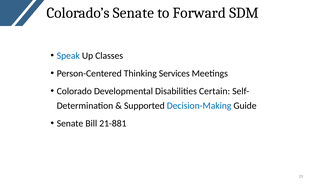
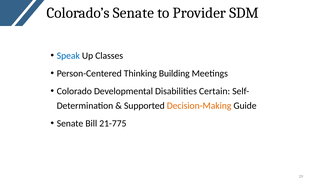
Forward: Forward -> Provider (199, 13)
Services: Services -> Building (174, 73)
Decision-Making colour: blue -> orange (199, 105)
21-881: 21-881 -> 21-775 (113, 123)
